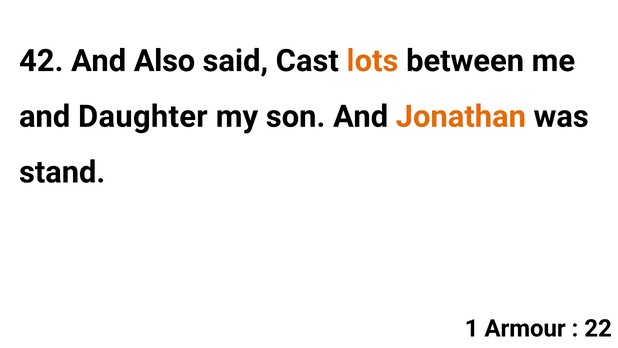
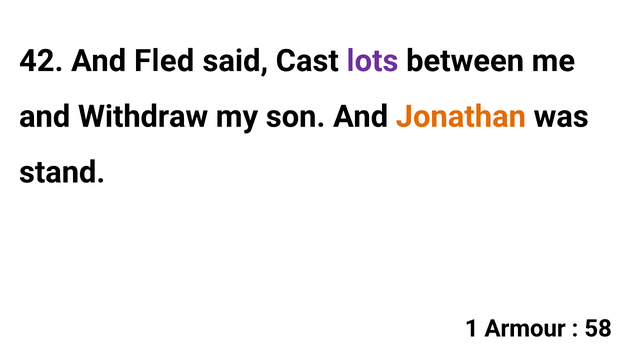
Also: Also -> Fled (164, 61)
lots colour: orange -> purple (372, 61)
Daughter: Daughter -> Withdraw (143, 116)
22: 22 -> 58 (598, 328)
